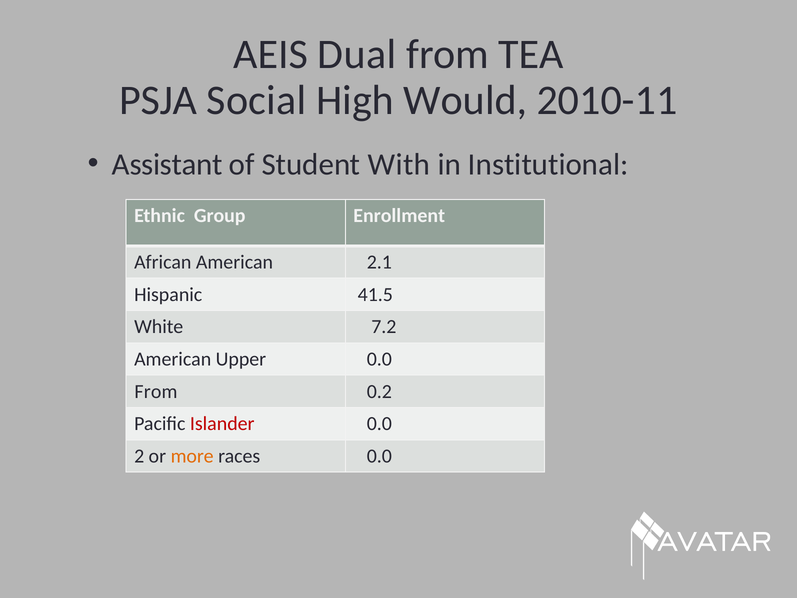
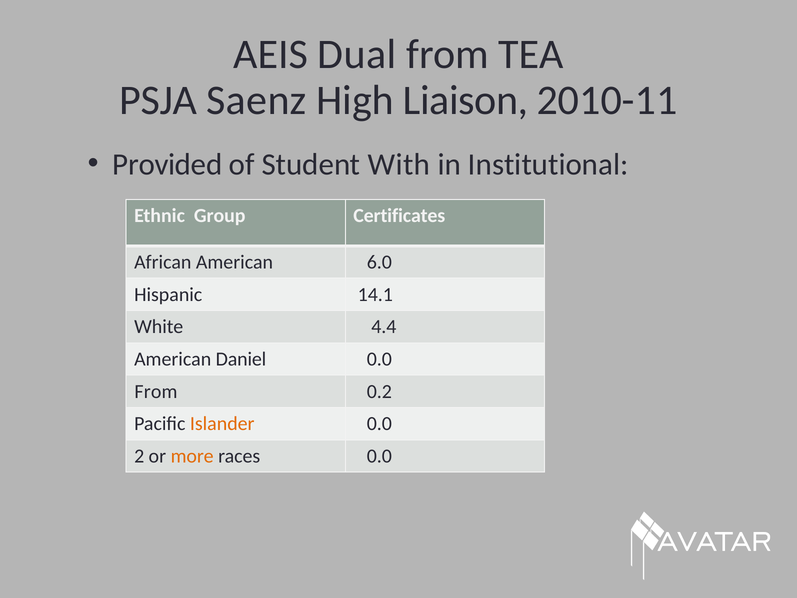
Social: Social -> Saenz (256, 100)
Would: Would -> Liaison (466, 100)
Assistant: Assistant -> Provided (167, 164)
Enrollment: Enrollment -> Certificates (399, 216)
2.1: 2.1 -> 6.0 (379, 262)
41.5: 41.5 -> 14.1 (375, 294)
7.2: 7.2 -> 4.4 (384, 327)
Upper: Upper -> Daniel (241, 359)
Islander colour: red -> orange (222, 424)
